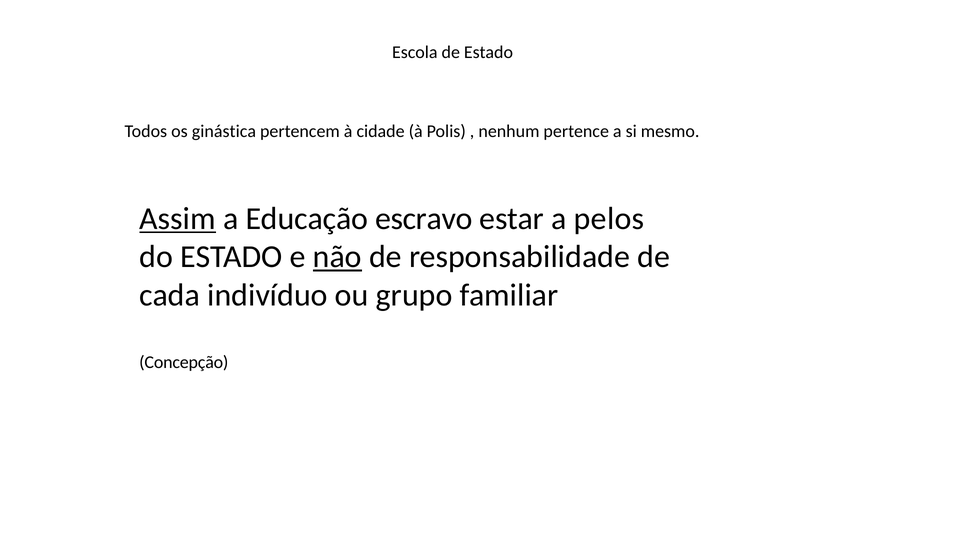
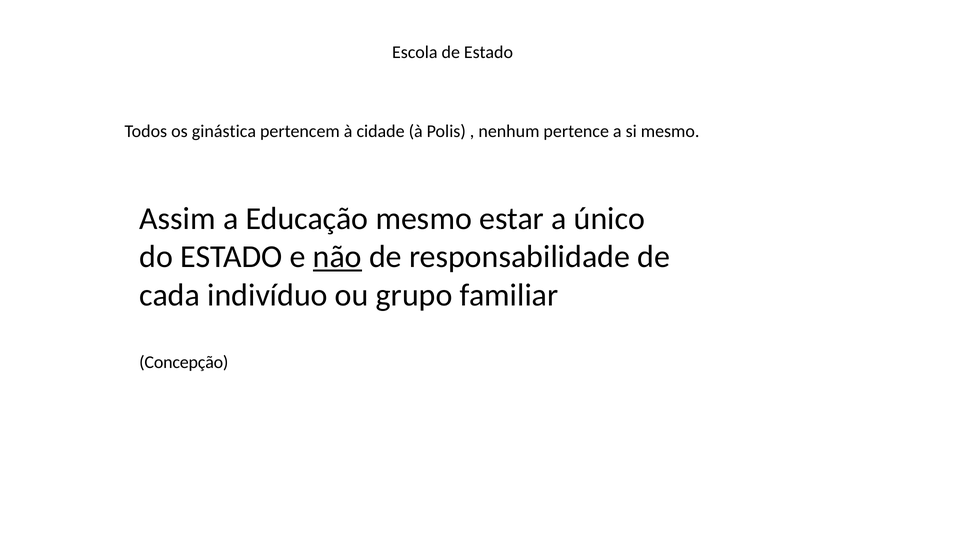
Assim underline: present -> none (178, 219)
Educação escravo: escravo -> mesmo (424, 219)
pelos: pelos -> único (609, 219)
